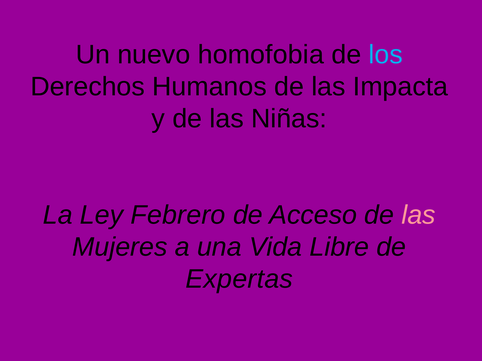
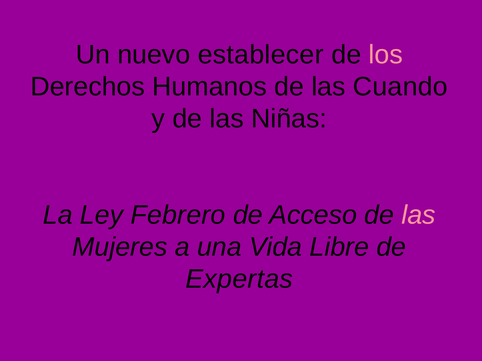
homofobia: homofobia -> establecer (261, 55)
los colour: light blue -> pink (386, 55)
Impacta: Impacta -> Cuando (400, 87)
